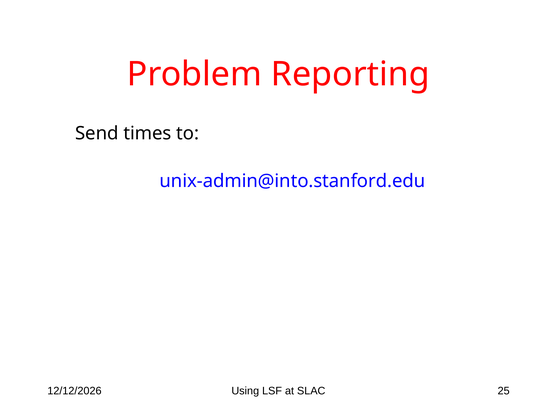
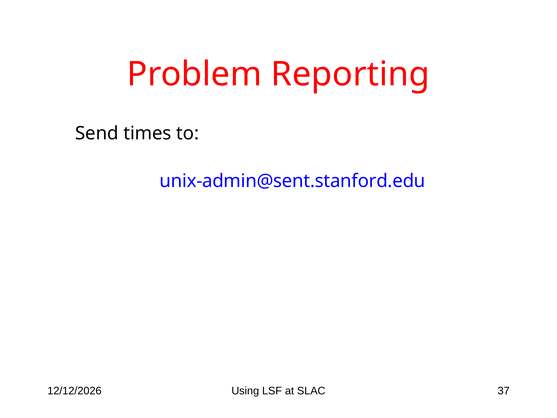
unix-admin@into.stanford.edu: unix-admin@into.stanford.edu -> unix-admin@sent.stanford.edu (292, 181)
25: 25 -> 37 (504, 391)
